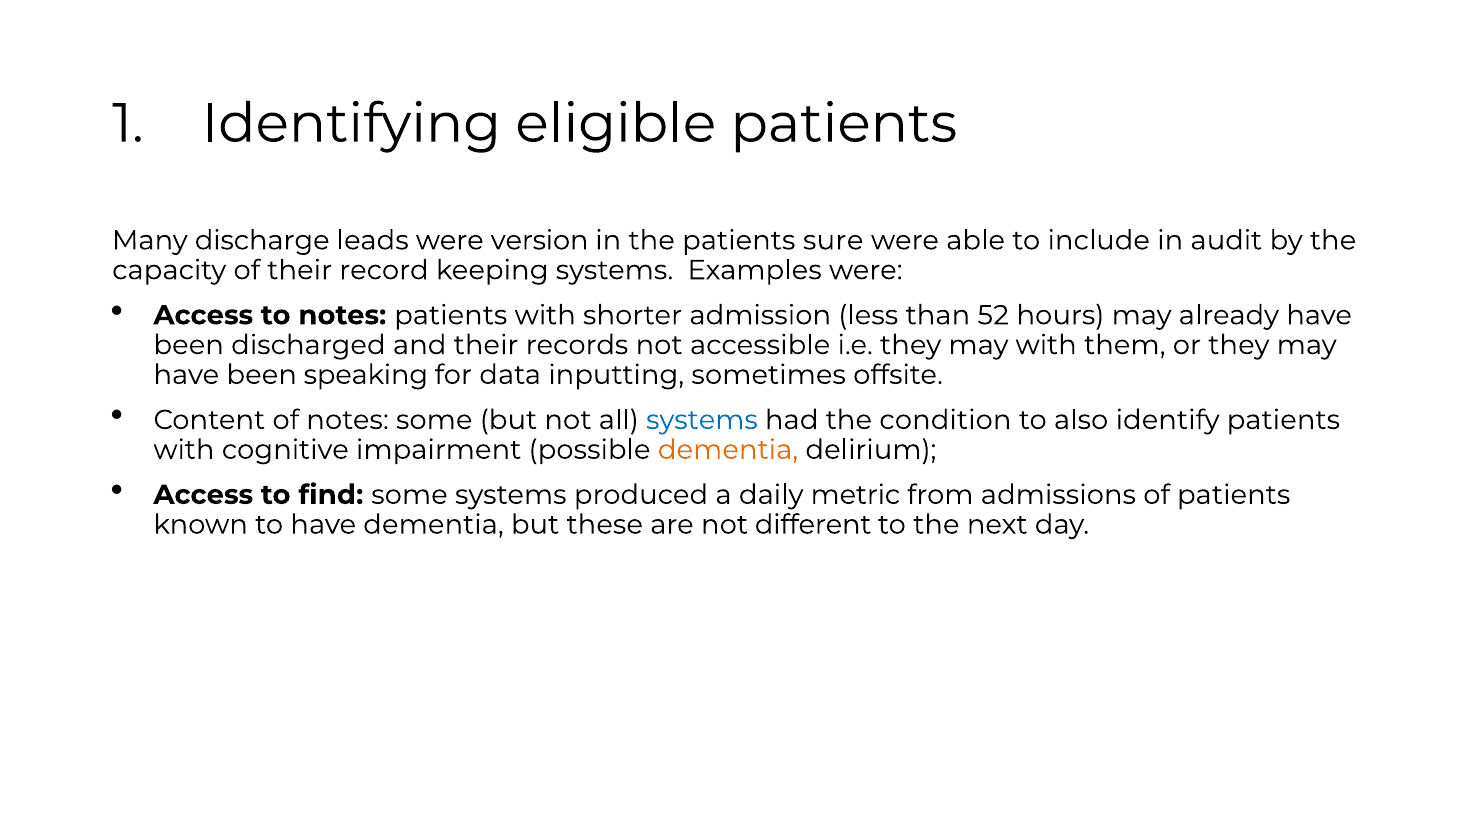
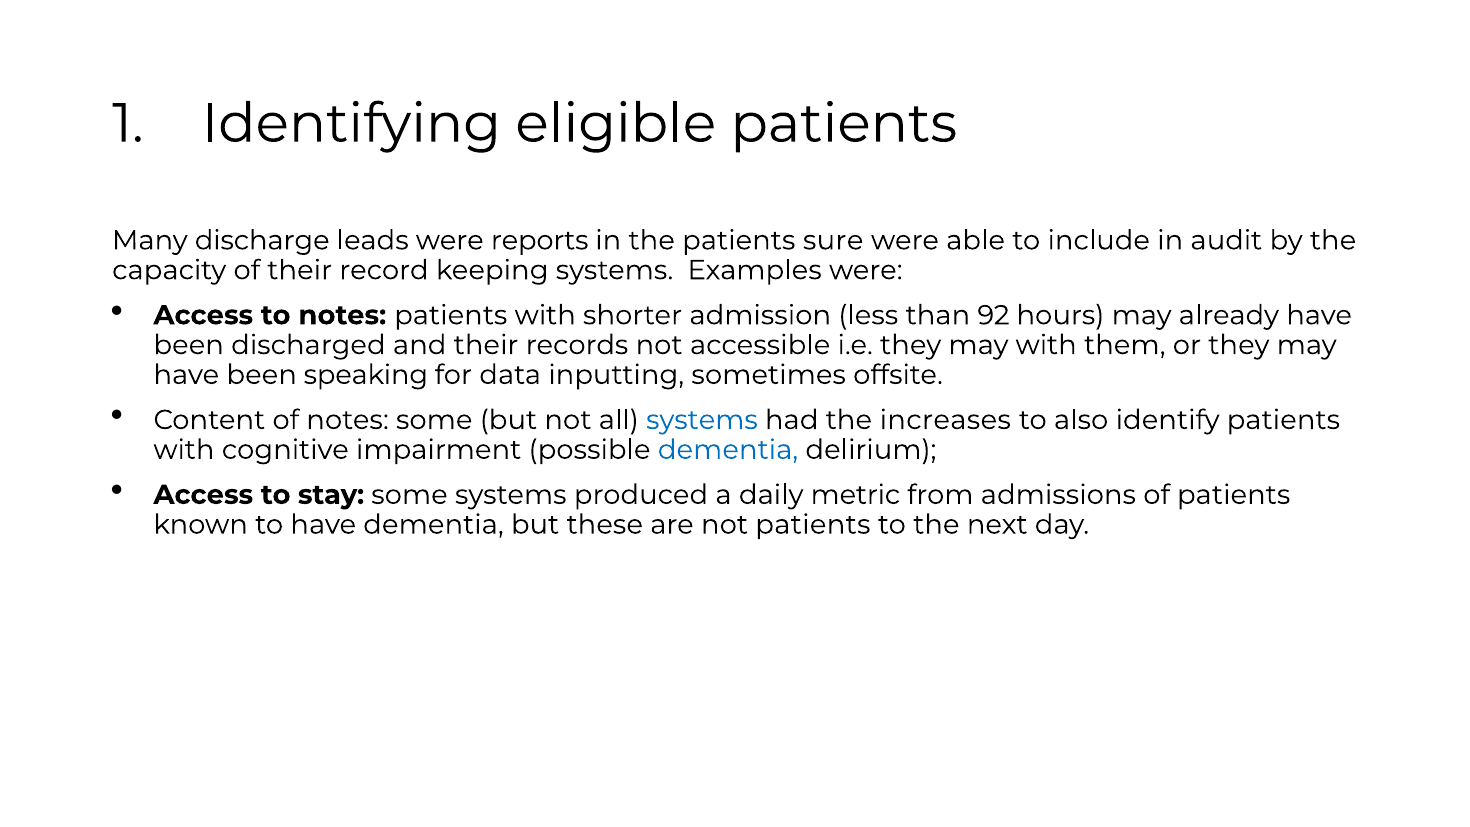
version: version -> reports (540, 240)
52: 52 -> 92 (993, 315)
condition: condition -> increases (945, 420)
dementia colour: orange -> blue (728, 450)
find: find -> stay (331, 495)
not different: different -> patients (813, 525)
